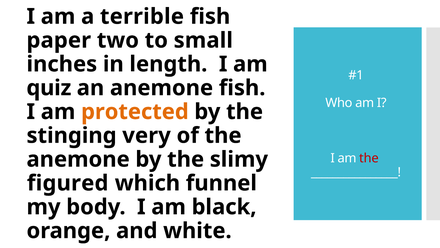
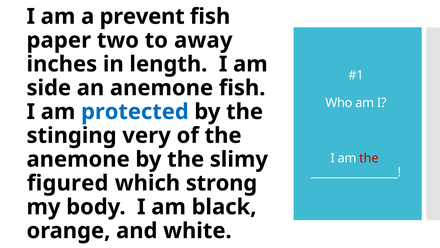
terrible: terrible -> prevent (142, 17)
small: small -> away (203, 40)
quiz: quiz -> side (49, 88)
protected colour: orange -> blue (135, 112)
funnel: funnel -> strong (221, 183)
